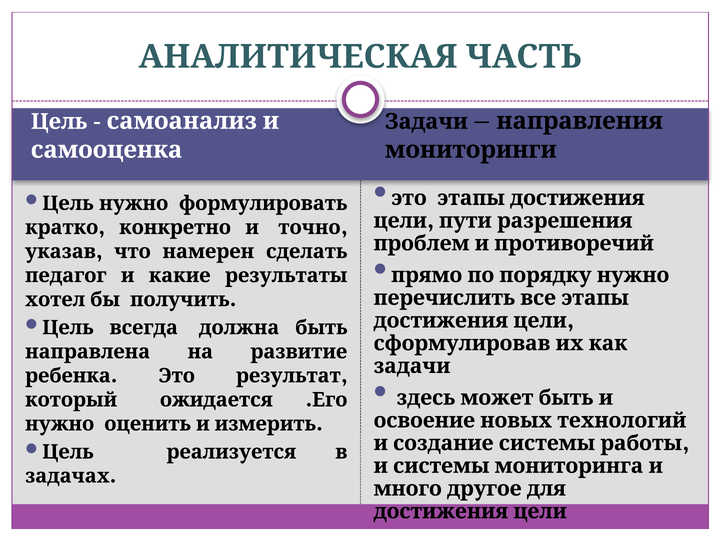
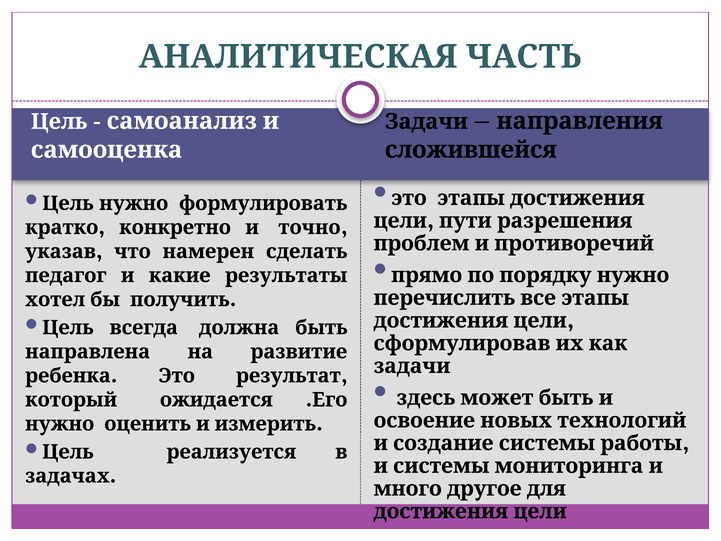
мониторинги: мониторинги -> сложившейся (471, 150)
